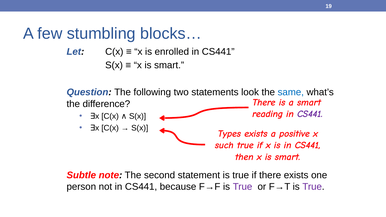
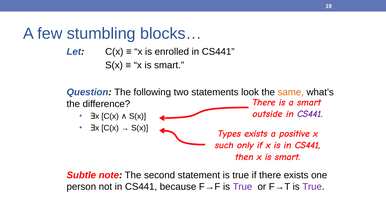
same colour: blue -> orange (291, 92)
reading: reading -> outside (267, 114)
such true: true -> only (245, 145)
